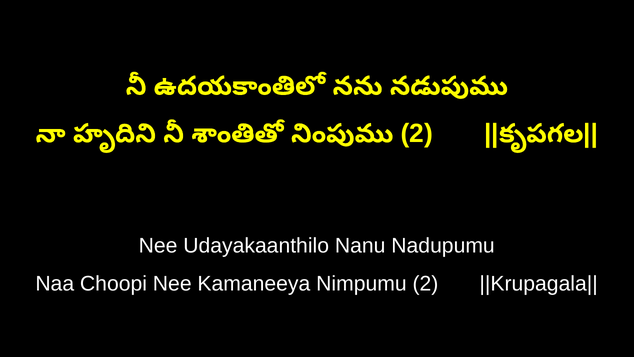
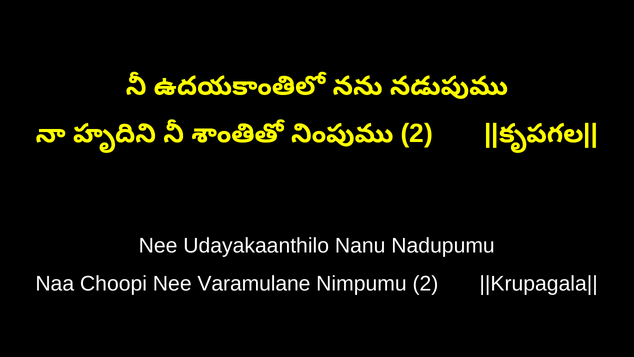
Kamaneeya: Kamaneeya -> Varamulane (254, 284)
